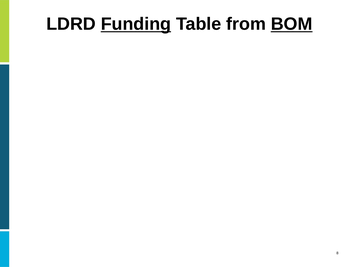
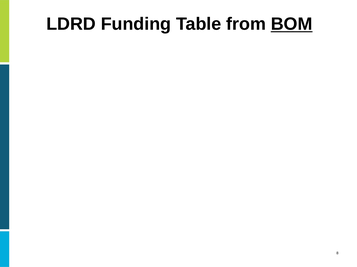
Funding underline: present -> none (136, 24)
